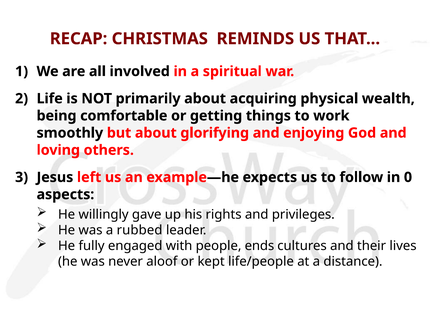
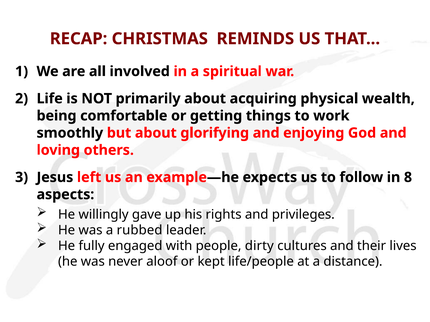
0: 0 -> 8 (408, 178)
ends: ends -> dirty (259, 246)
